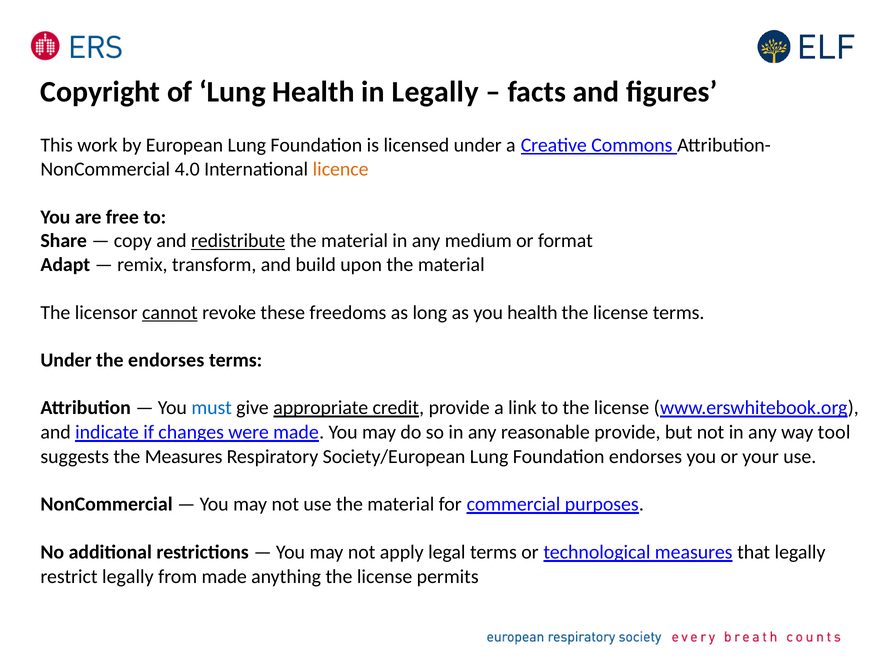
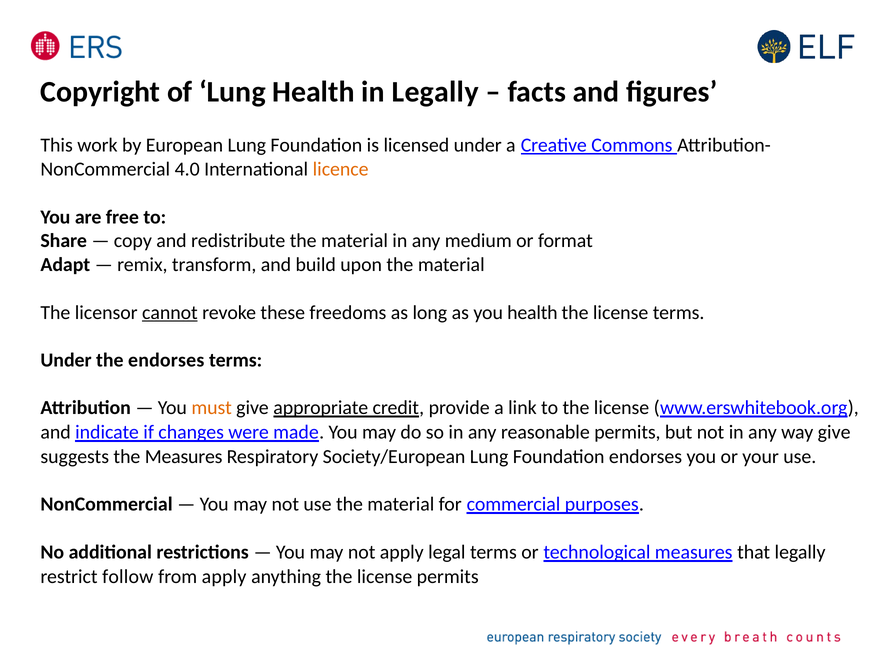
redistribute underline: present -> none (238, 241)
must colour: blue -> orange (212, 408)
reasonable provide: provide -> permits (627, 432)
way tool: tool -> give (834, 432)
restrict legally: legally -> follow (128, 577)
from made: made -> apply (224, 577)
